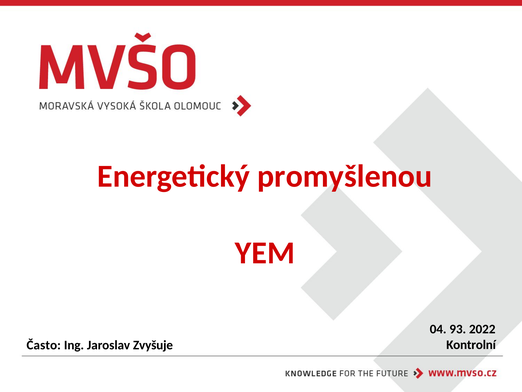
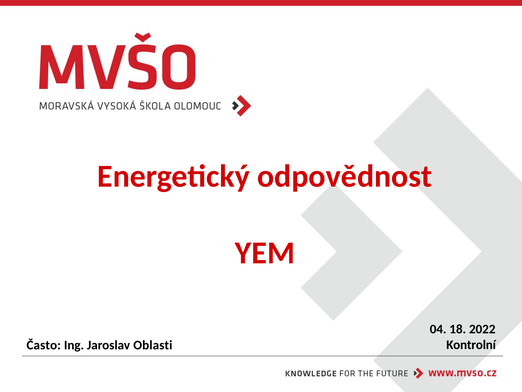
promyšlenou: promyšlenou -> odpovědnost (345, 176)
93: 93 -> 18 (458, 329)
Zvyšuje: Zvyšuje -> Oblasti (153, 345)
